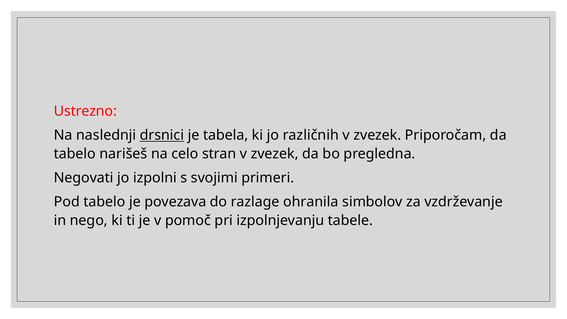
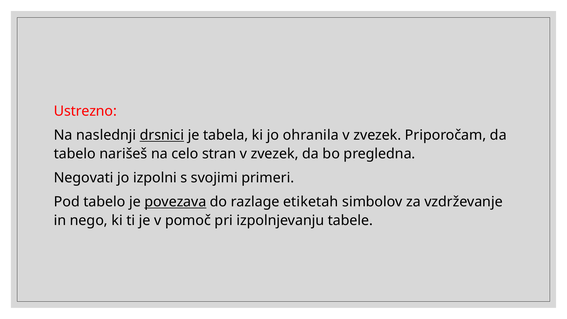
različnih: različnih -> ohranila (311, 135)
povezava underline: none -> present (175, 202)
ohranila: ohranila -> etiketah (311, 202)
